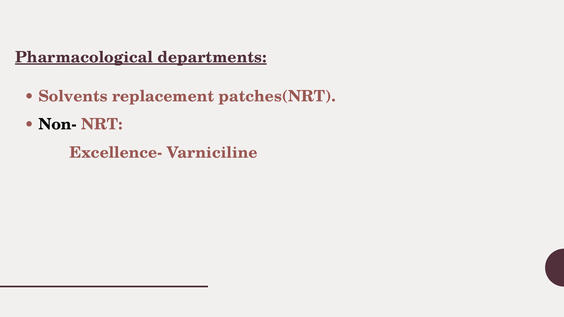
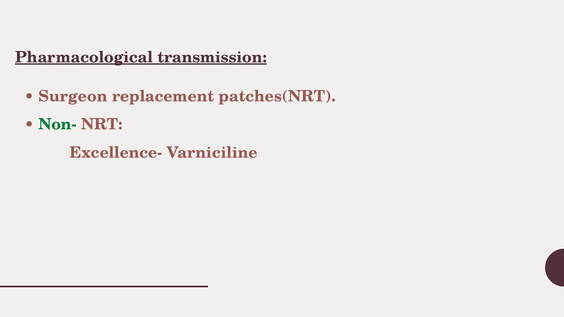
departments: departments -> transmission (212, 57)
Solvents: Solvents -> Surgeon (73, 96)
Non- colour: black -> green (58, 124)
